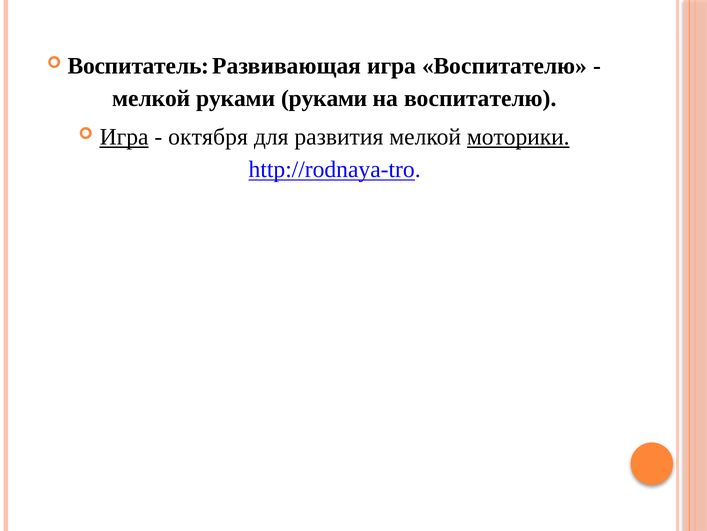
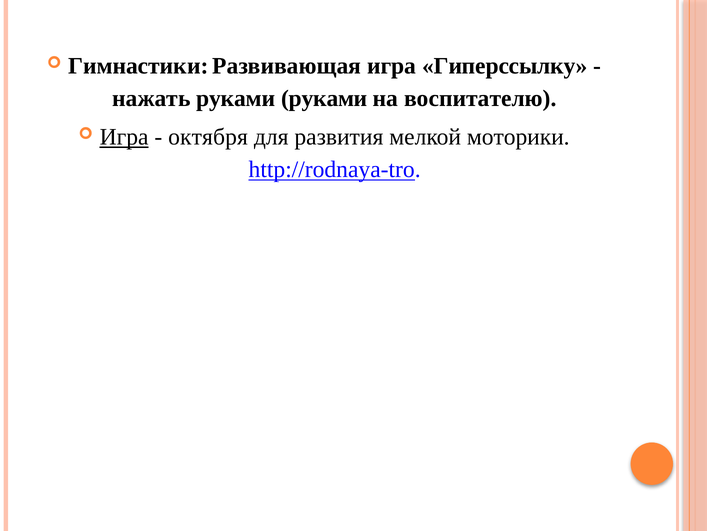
Воспитатель: Воспитатель -> Гимнастики (138, 66)
игра Воспитателю: Воспитателю -> Гиперссылку (505, 66)
мелкой: мелкой -> нажать (151, 98)
моторики underline: present -> none (518, 137)
